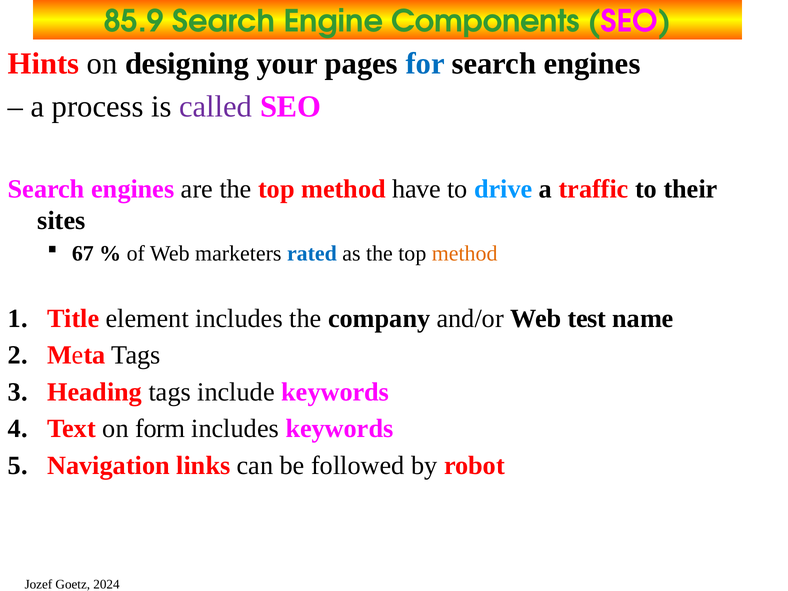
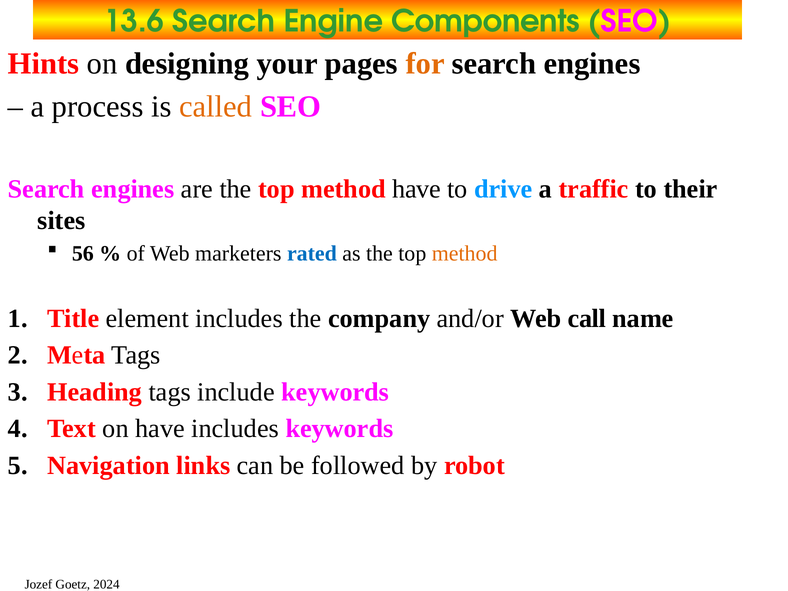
85.9: 85.9 -> 13.6 (134, 22)
for colour: blue -> orange (425, 64)
called colour: purple -> orange (216, 107)
67: 67 -> 56 (83, 253)
test: test -> call (587, 318)
on form: form -> have (160, 429)
